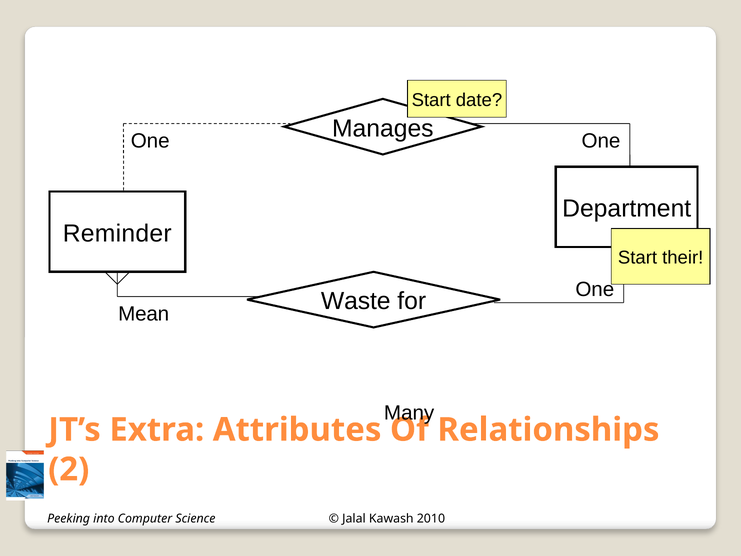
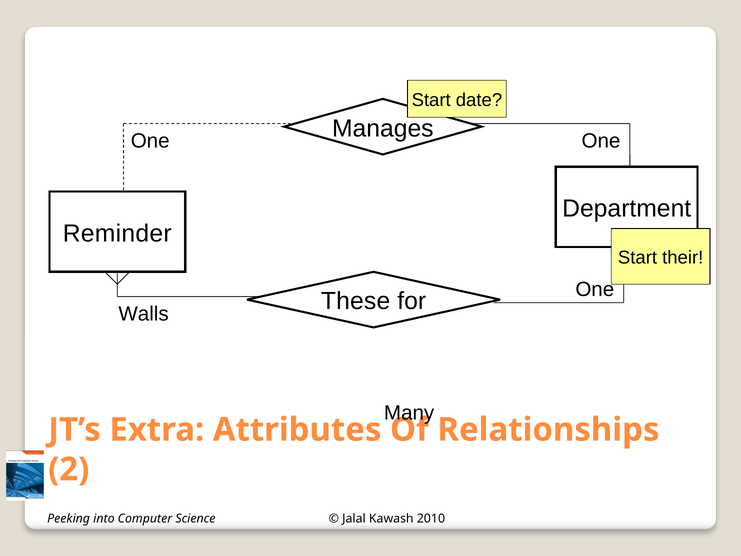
Waste: Waste -> These (356, 301)
Mean: Mean -> Walls (144, 314)
